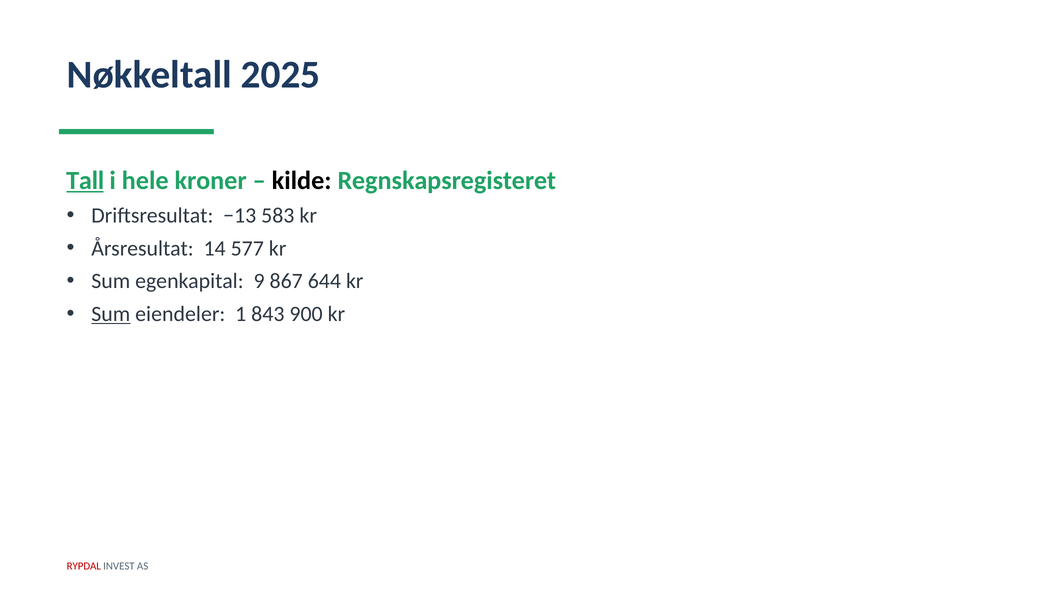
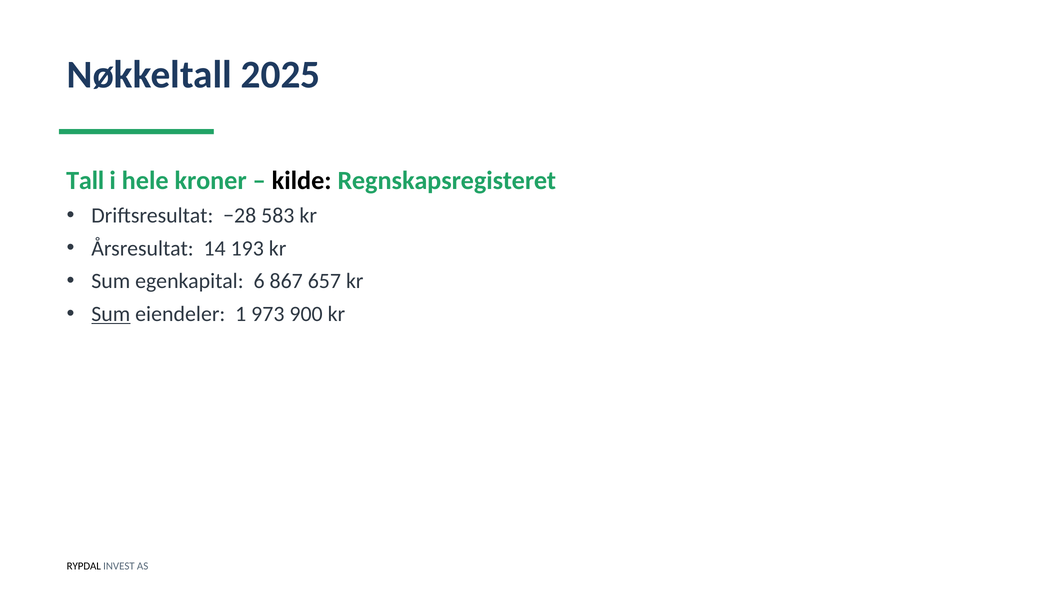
Tall underline: present -> none (85, 181)
−13: −13 -> −28 (240, 216)
577: 577 -> 193 (247, 249)
9: 9 -> 6 (259, 281)
644: 644 -> 657 (324, 281)
843: 843 -> 973 (268, 314)
RYPDAL colour: red -> black (84, 566)
